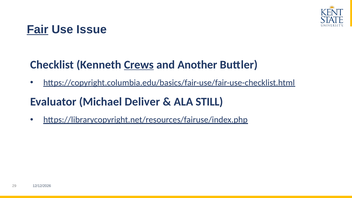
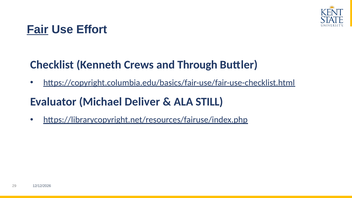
Issue: Issue -> Effort (92, 30)
Crews underline: present -> none (139, 65)
Another: Another -> Through (197, 65)
